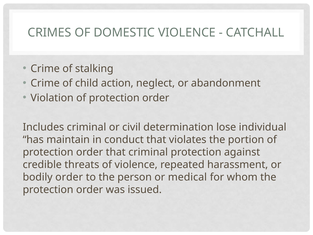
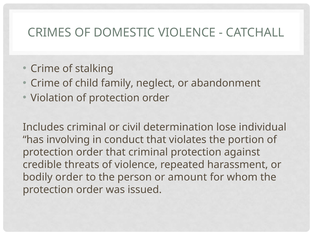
action: action -> family (117, 83)
maintain: maintain -> involving (68, 139)
medical: medical -> amount (187, 177)
